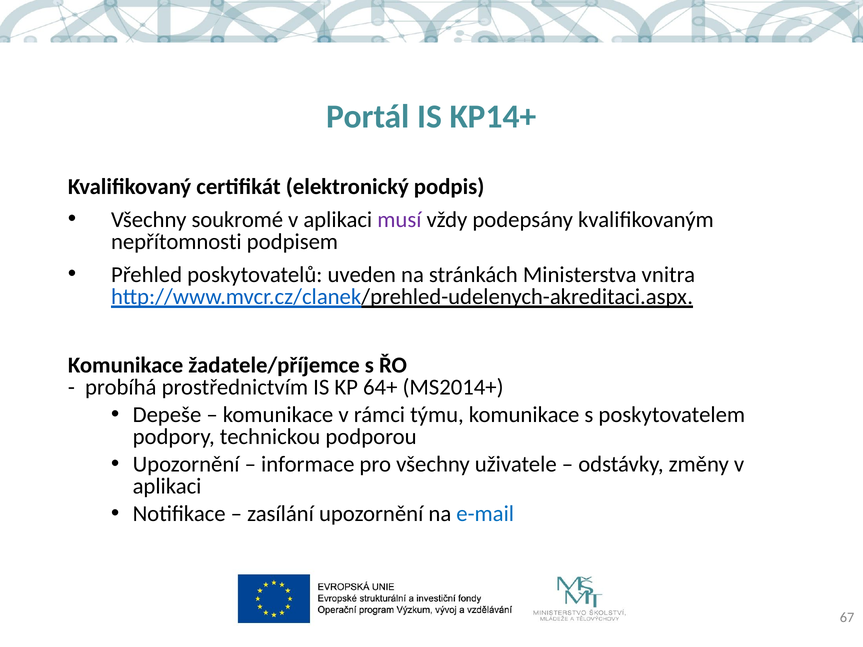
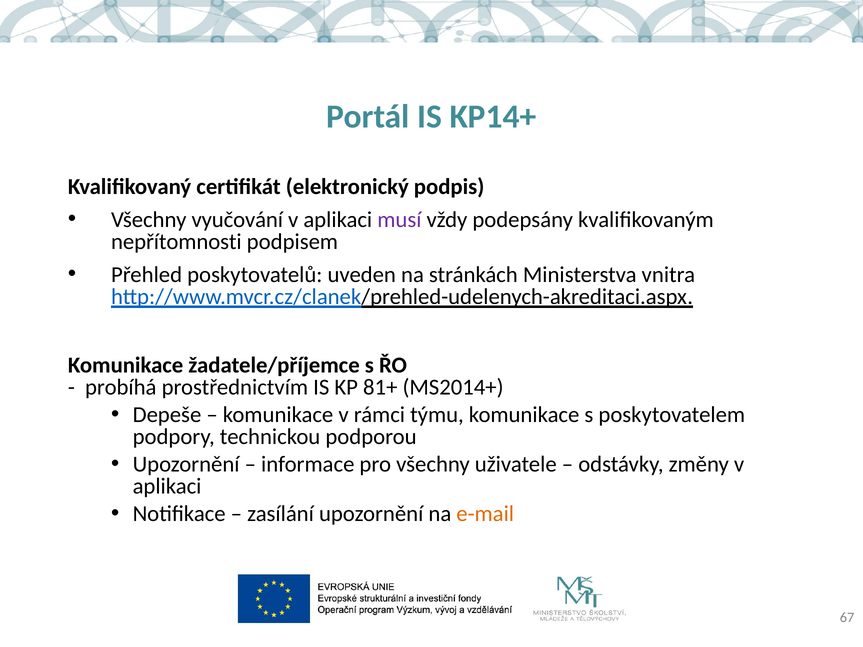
soukromé: soukromé -> vyučování (237, 220)
64+: 64+ -> 81+ (380, 387)
e-mail colour: blue -> orange (485, 514)
